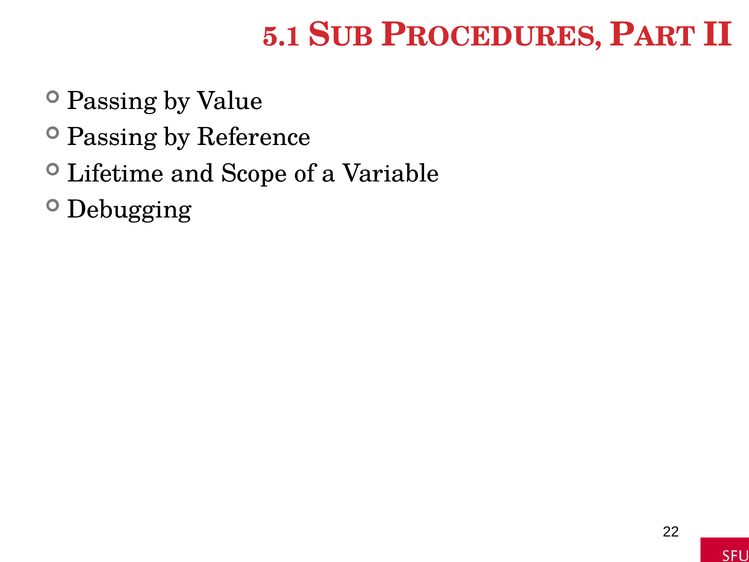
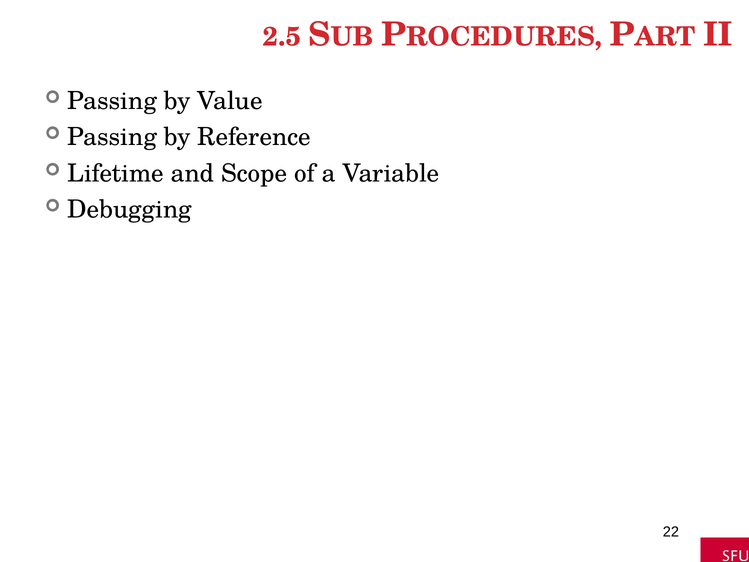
5.1: 5.1 -> 2.5 (282, 37)
